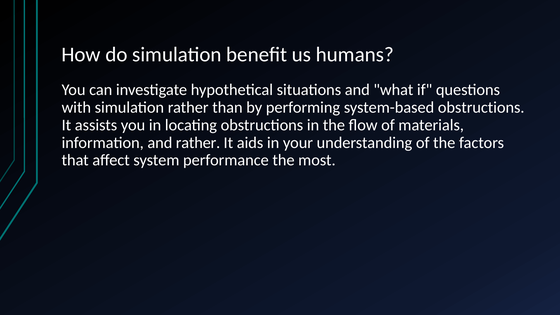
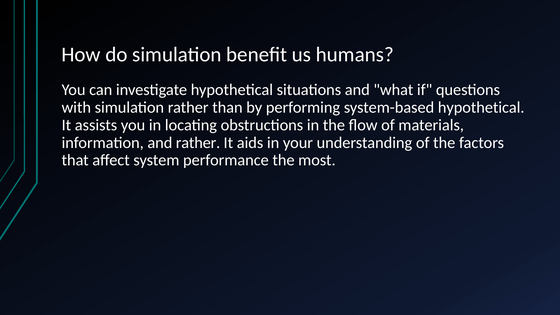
system-based obstructions: obstructions -> hypothetical (481, 107)
